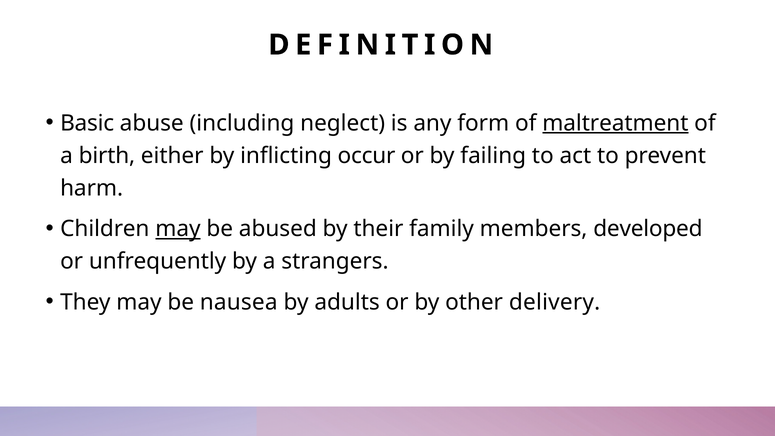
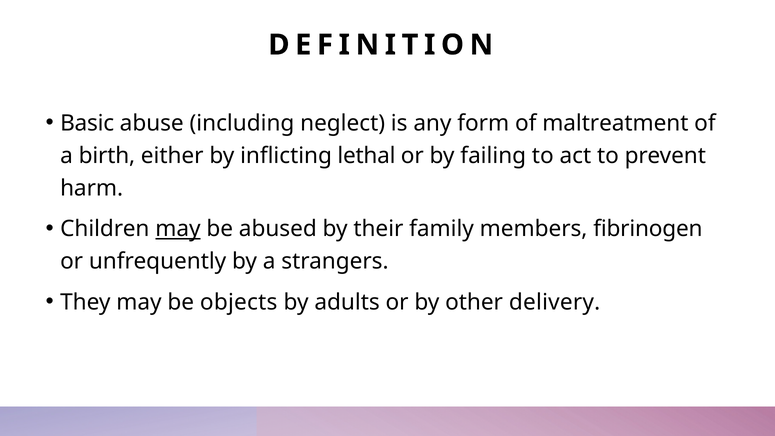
maltreatment underline: present -> none (615, 123)
occur: occur -> lethal (366, 156)
developed: developed -> fibrinogen (648, 229)
nausea: nausea -> objects (239, 302)
